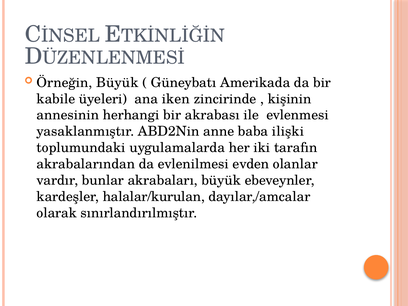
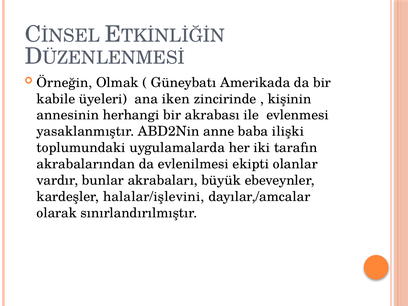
Örneğin Büyük: Büyük -> Olmak (117, 83)
evden: evden -> ekipti (251, 164)
halalar/kurulan: halalar/kurulan -> halalar/işlevini (154, 197)
